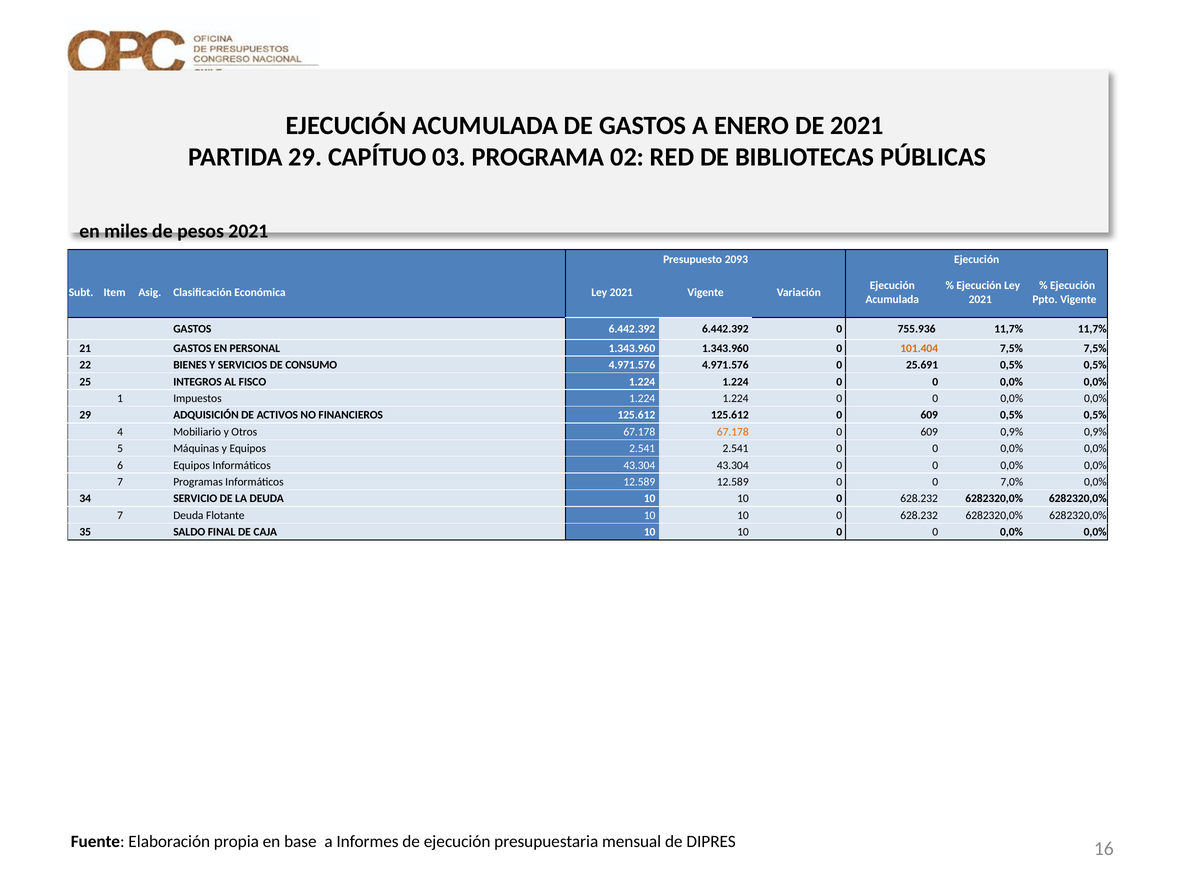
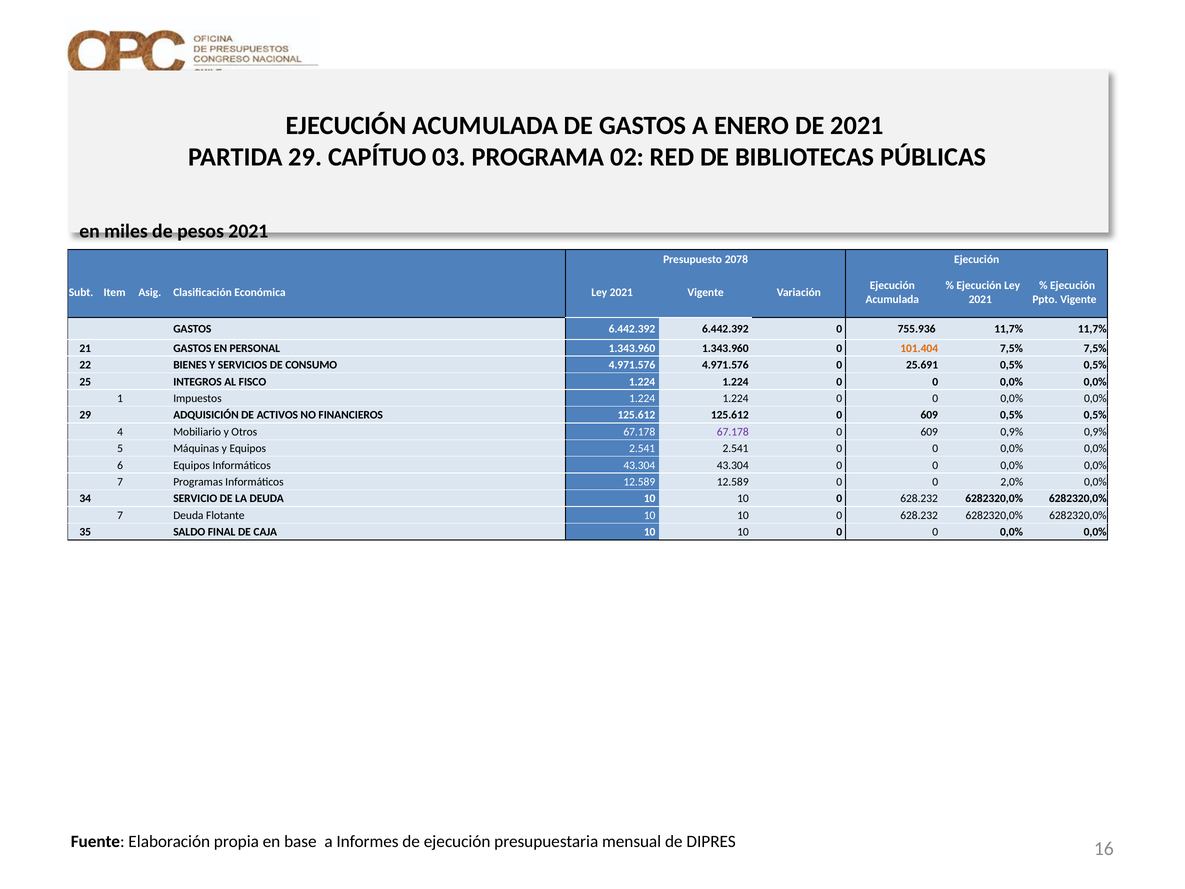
2093: 2093 -> 2078 (736, 259)
67.178 colour: orange -> purple (733, 432)
7,0%: 7,0% -> 2,0% (1012, 482)
